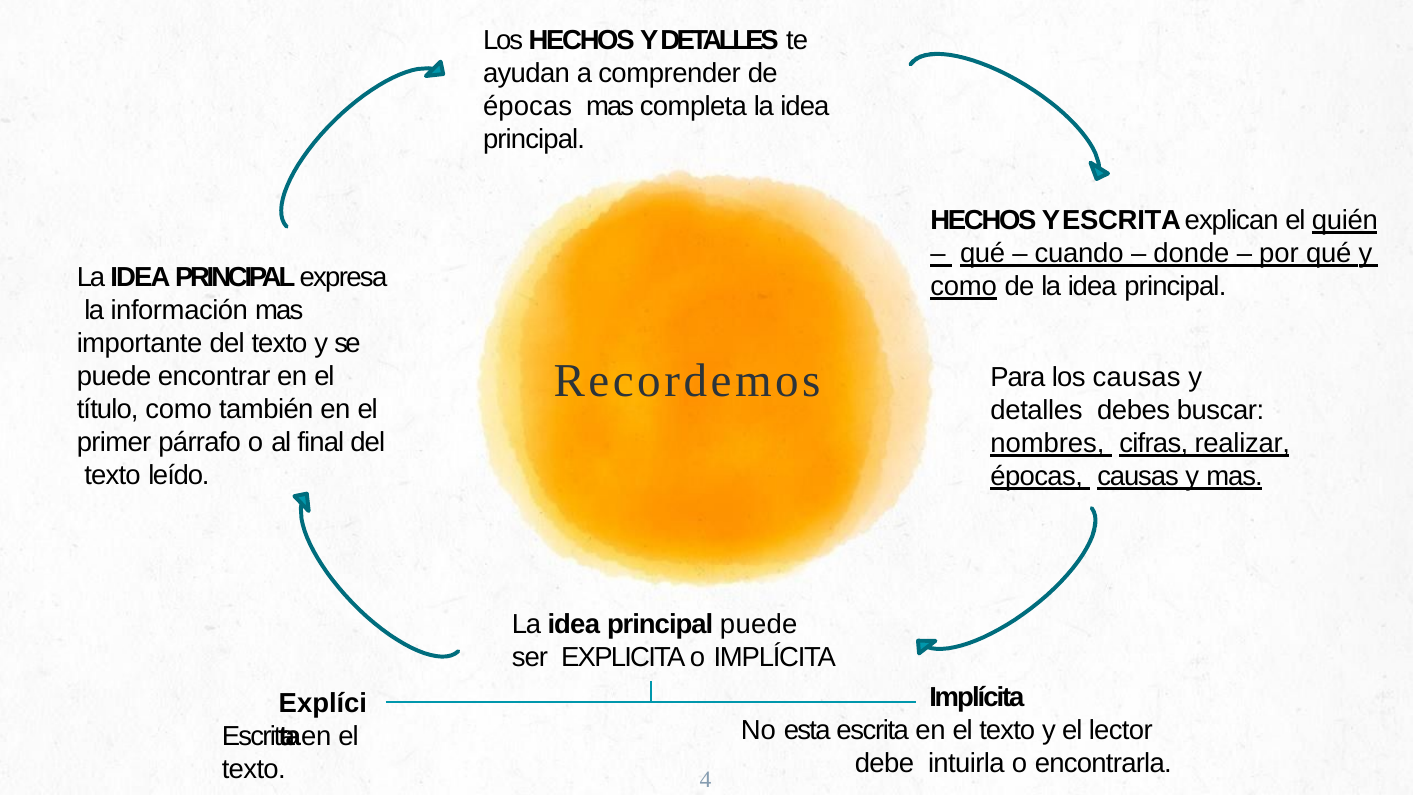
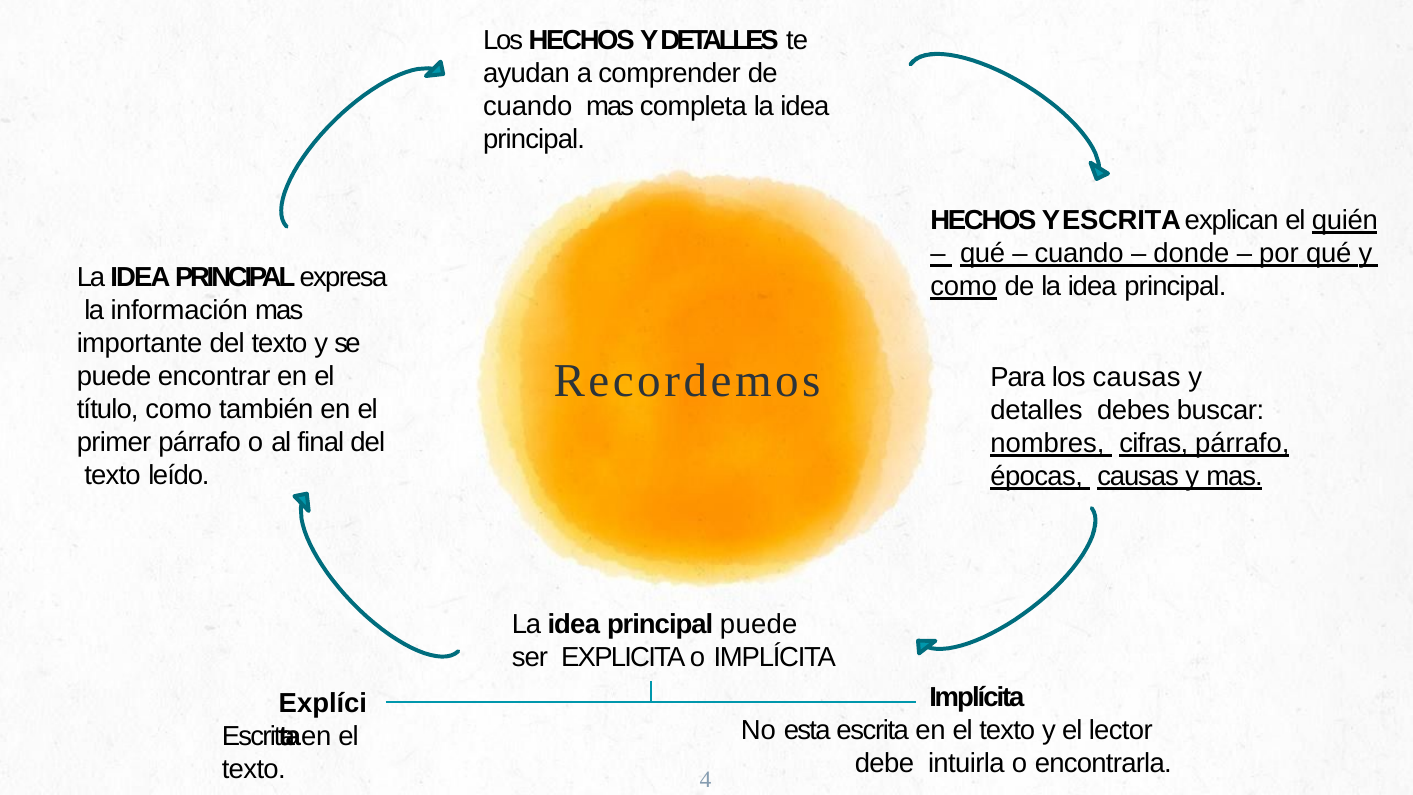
épocas: épocas -> cuando (528, 107)
cifras realizar: realizar -> párrafo (1242, 443)
